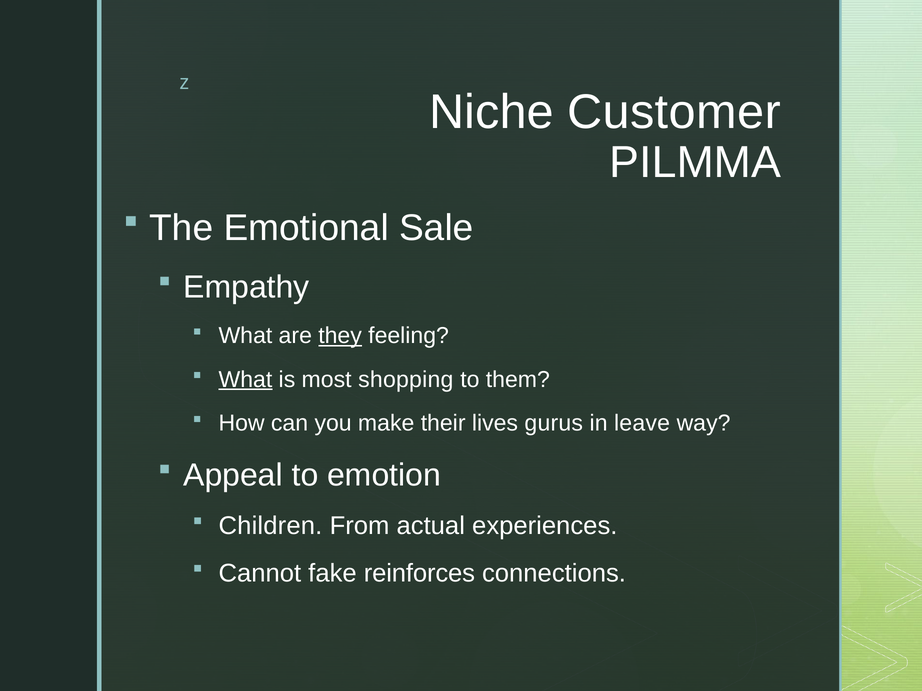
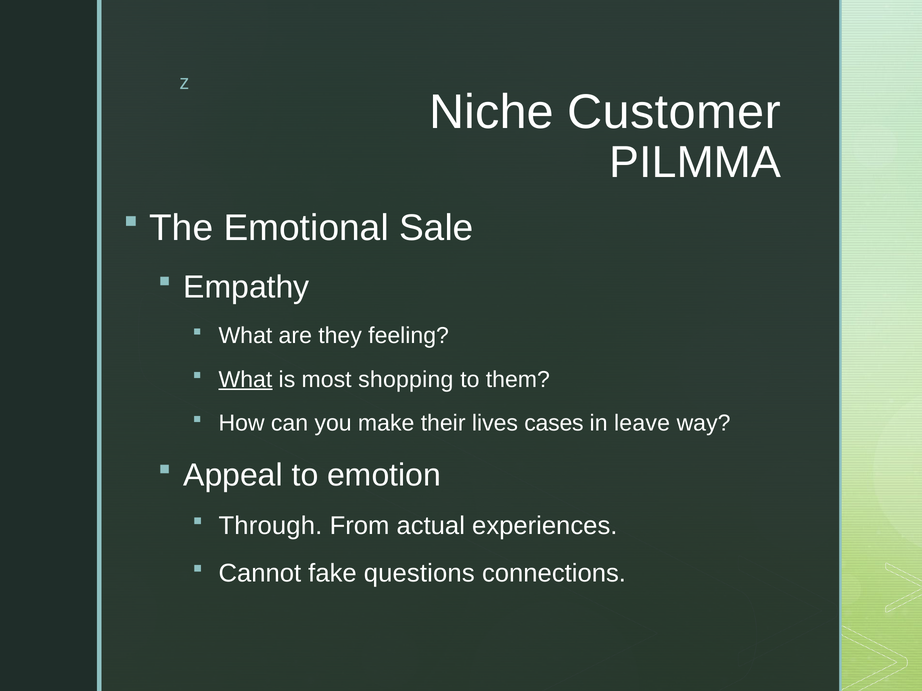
they underline: present -> none (340, 336)
gurus: gurus -> cases (554, 423)
Children: Children -> Through (270, 526)
reinforces: reinforces -> questions (419, 574)
